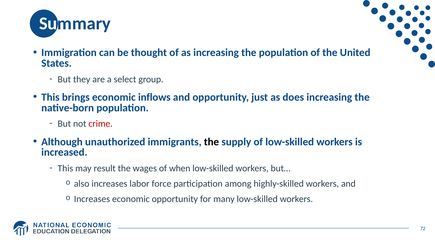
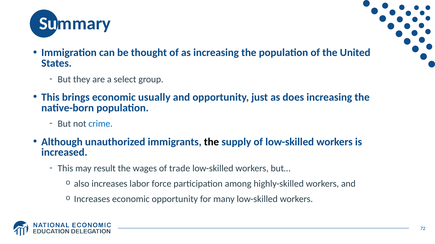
inflows: inflows -> usually (154, 98)
crime colour: red -> blue (101, 124)
when: when -> trade (180, 169)
